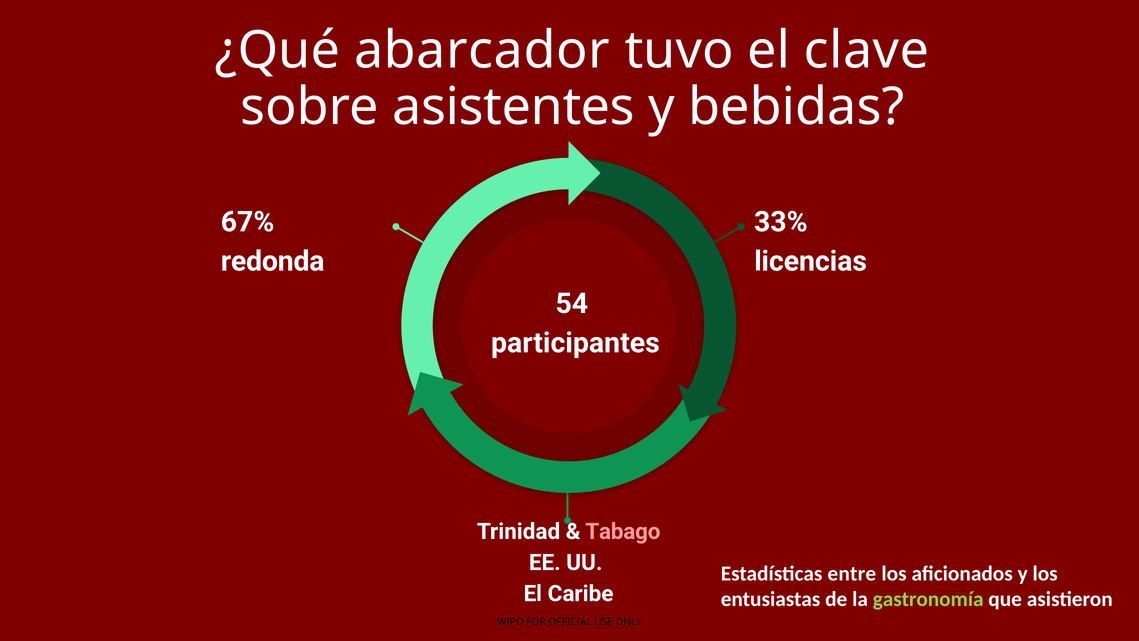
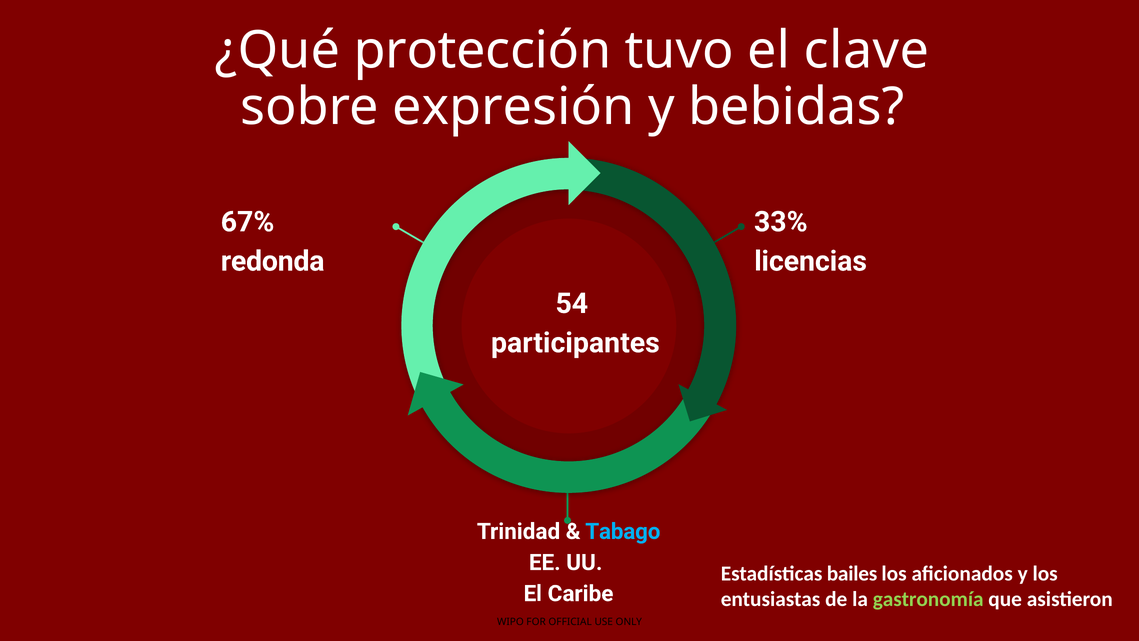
abarcador: abarcador -> protección (482, 50)
asistentes: asistentes -> expresión (514, 107)
Tabago colour: pink -> light blue (623, 531)
entre: entre -> bailes (852, 573)
